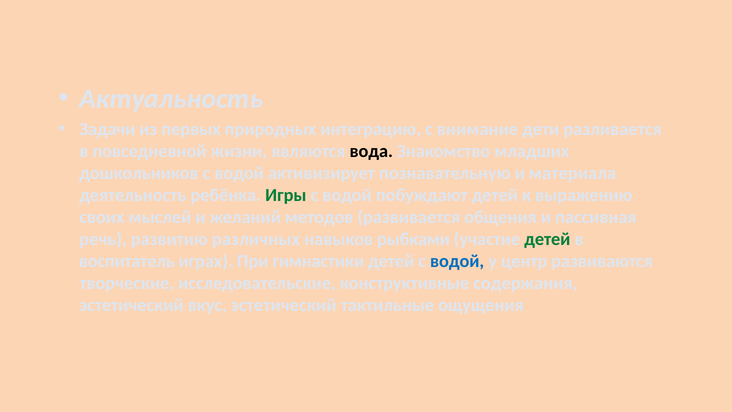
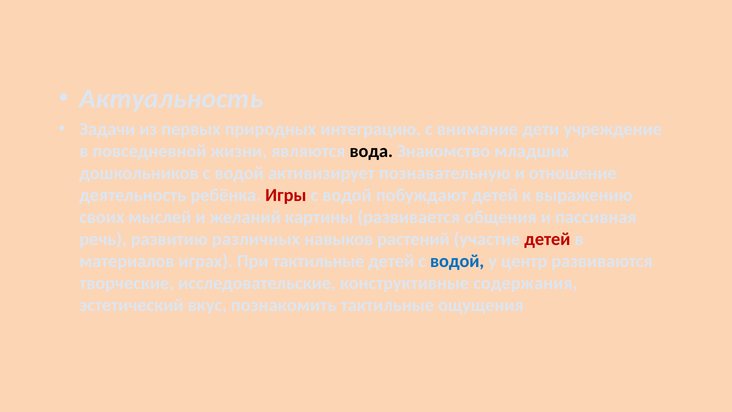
разливается: разливается -> учреждение (613, 129)
материала: материала -> отношение (573, 173)
Игры colour: green -> red (286, 195)
методов: методов -> картины (319, 217)
рыбками: рыбками -> растений (413, 239)
детей colour: green -> red (547, 239)
воспитатель: воспитатель -> материалов (127, 261)
При гимнастики: гимнастики -> тактильные (318, 261)
вкус эстетический: эстетический -> познакомить (284, 305)
